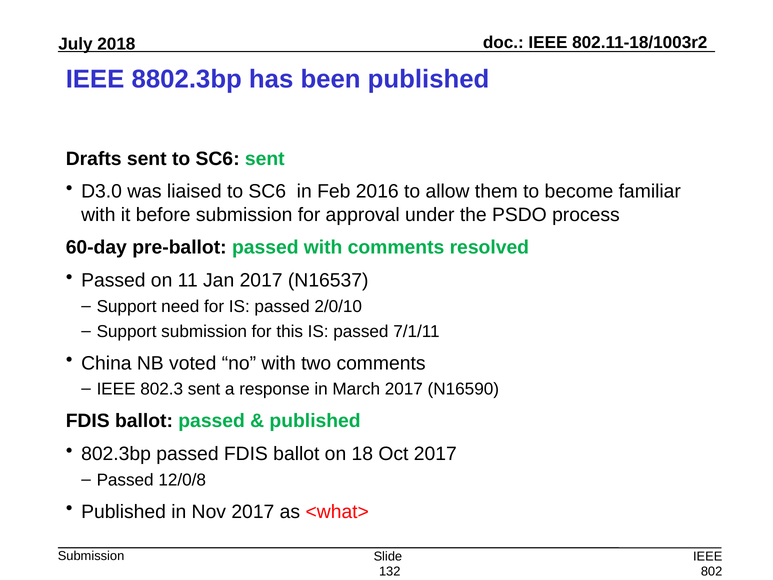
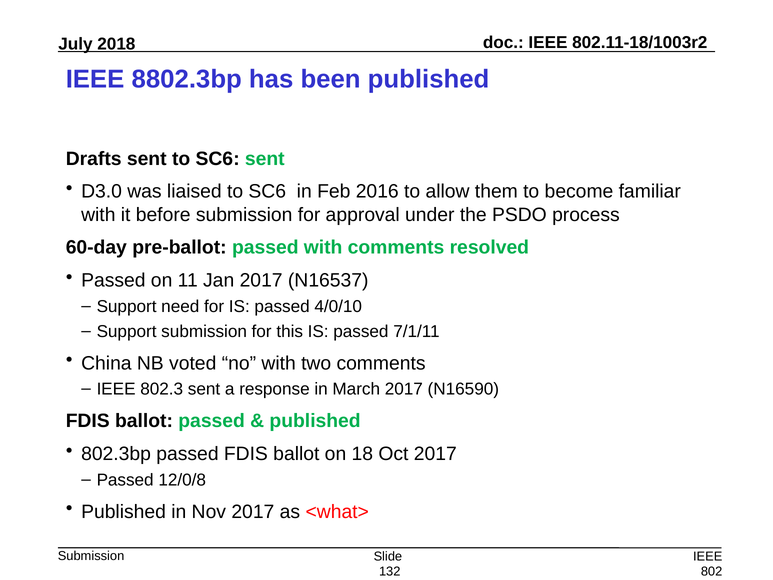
2/0/10: 2/0/10 -> 4/0/10 (338, 306)
